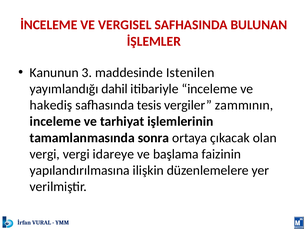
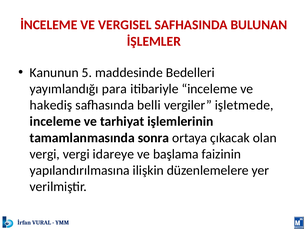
3: 3 -> 5 (87, 73)
Istenilen: Istenilen -> Bedelleri (190, 73)
dahil: dahil -> para (114, 89)
tesis: tesis -> belli (149, 105)
zammının: zammının -> işletmede (244, 105)
